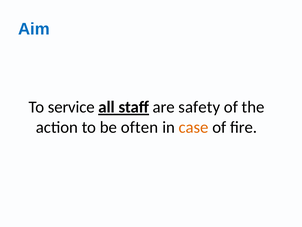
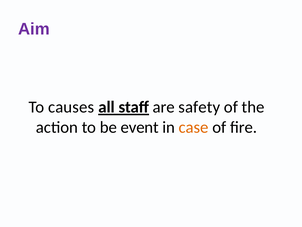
Aim colour: blue -> purple (34, 29)
service: service -> causes (71, 107)
often: often -> event (140, 127)
